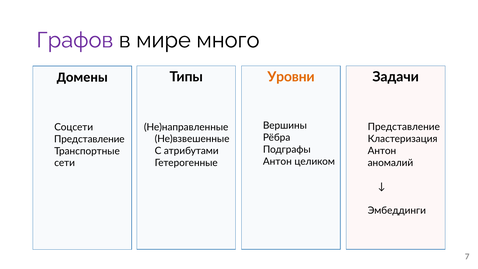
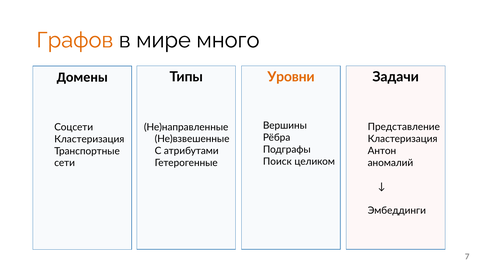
Графов colour: purple -> orange (75, 40)
Представление: Представление -> Кластеризация (89, 139)
Антон: Антон -> Поиск (277, 161)
